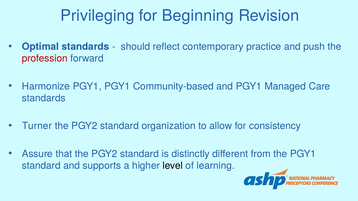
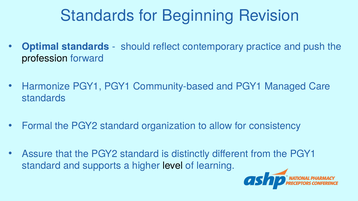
Privileging: Privileging -> Standards (97, 16)
profession colour: red -> black (45, 59)
Turner: Turner -> Formal (37, 126)
